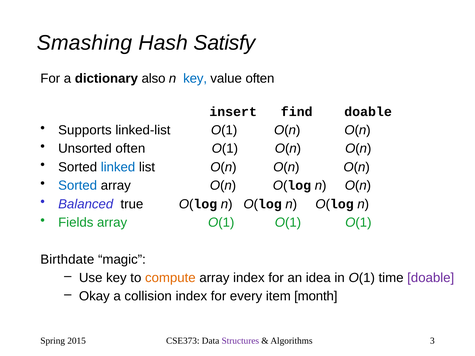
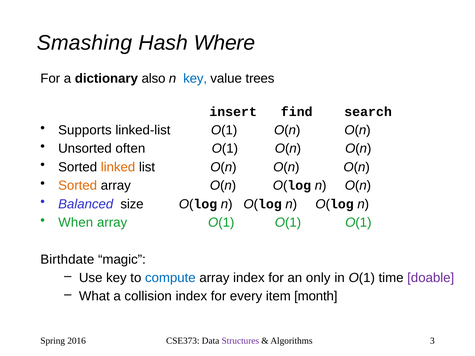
Satisfy: Satisfy -> Where (224, 43)
value often: often -> trees (260, 79)
find doable: doable -> search (368, 112)
linked colour: blue -> orange (118, 167)
Sorted colour: blue -> orange (78, 186)
true: true -> size (132, 204)
Fields: Fields -> When (76, 223)
compute colour: orange -> blue (170, 278)
idea: idea -> only (318, 278)
Okay: Okay -> What (94, 297)
2015: 2015 -> 2016 (77, 341)
